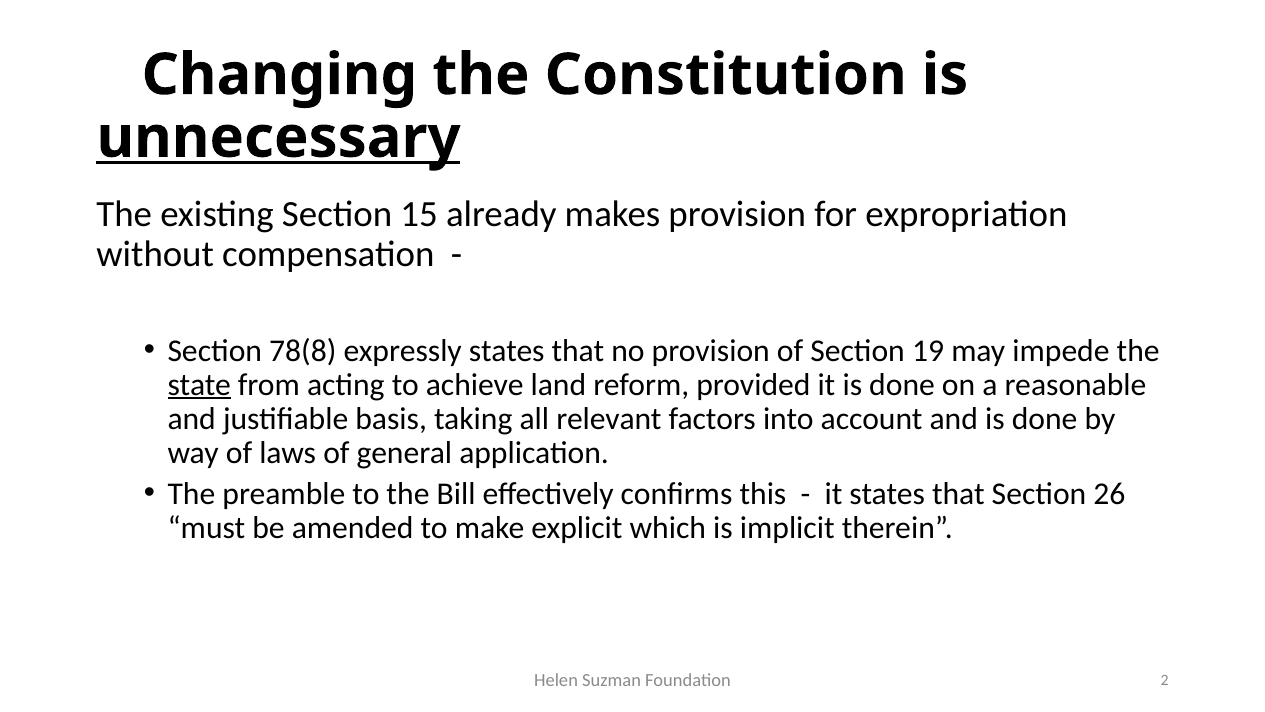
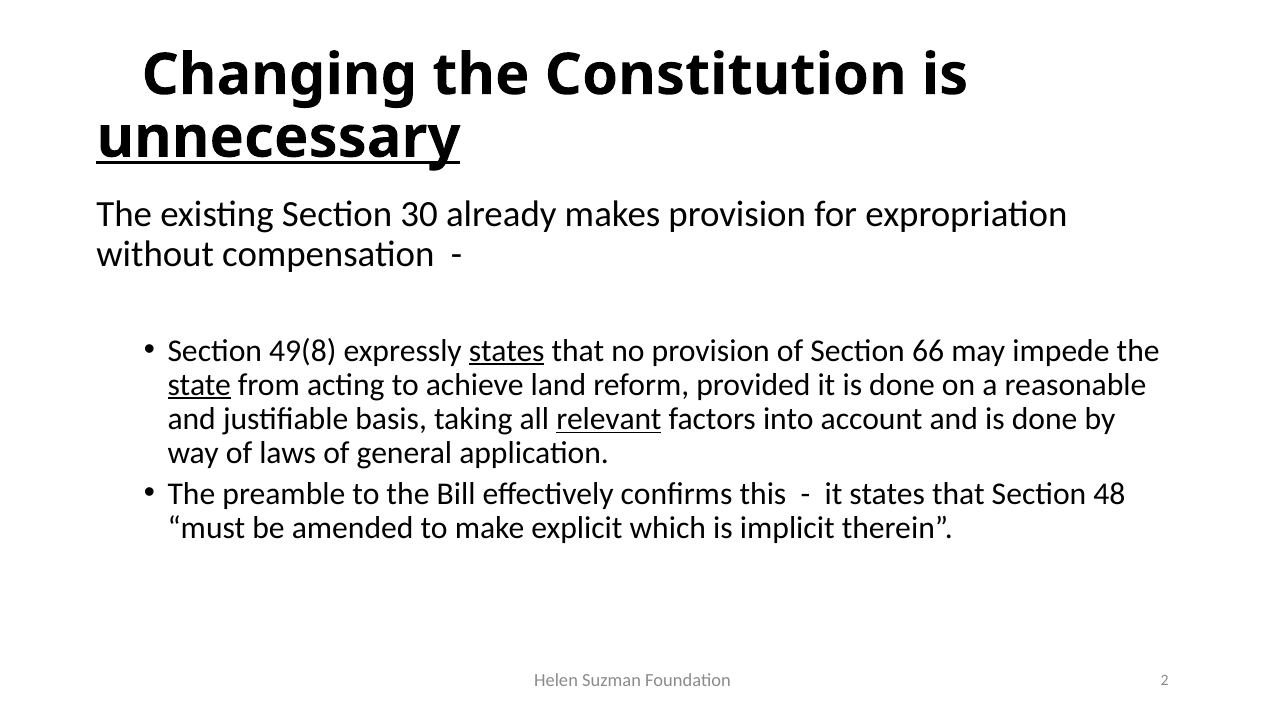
15: 15 -> 30 (419, 214)
78(8: 78(8 -> 49(8 (303, 350)
states underline: none -> present (507, 350)
19: 19 -> 66 (928, 350)
relevant underline: none -> present (609, 419)
26: 26 -> 48 (1109, 494)
